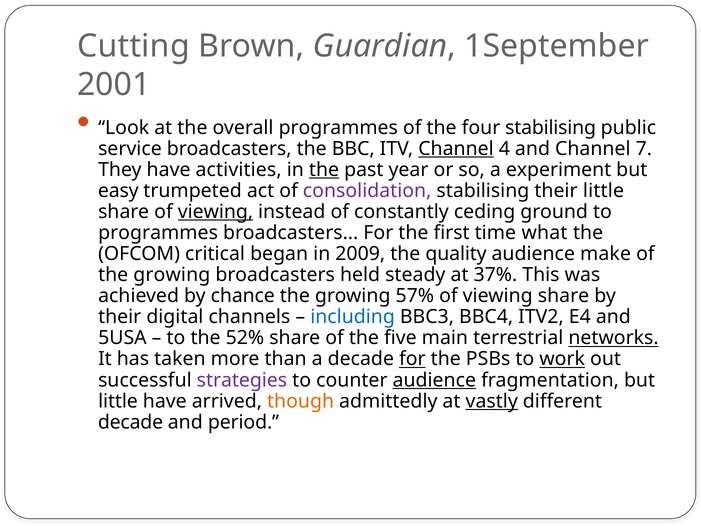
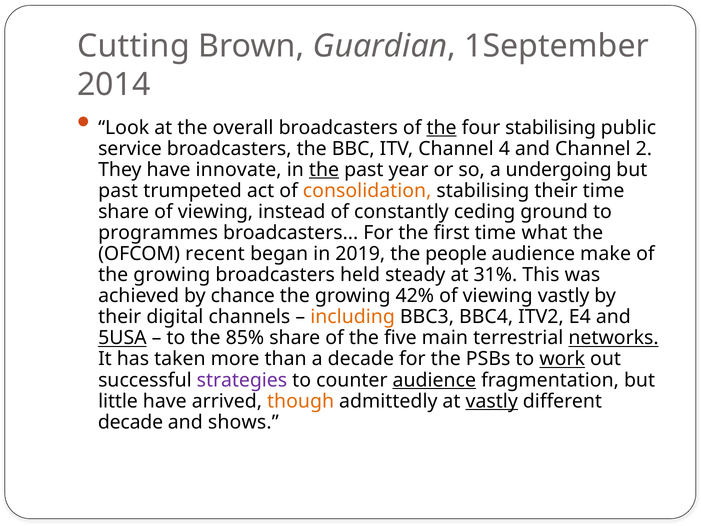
2001: 2001 -> 2014 (114, 85)
overall programmes: programmes -> broadcasters (338, 128)
the underline: none -> present (442, 128)
Channel underline: present -> none (456, 149)
7: 7 -> 2 (644, 149)
activities: activities -> innovate (239, 170)
experiment: experiment -> undergoing (559, 170)
easy: easy -> past (118, 191)
consolidation colour: purple -> orange (367, 191)
their little: little -> time (604, 191)
viewing underline: present -> none (215, 212)
critical: critical -> recent (215, 254)
2009: 2009 -> 2019 (360, 254)
quality: quality -> people (456, 254)
37%: 37% -> 31% (495, 275)
57%: 57% -> 42% (415, 296)
viewing share: share -> vastly (564, 296)
including colour: blue -> orange (353, 317)
5USA underline: none -> present (122, 338)
52%: 52% -> 85% (245, 338)
for underline: present -> none (412, 359)
period: period -> shows (243, 422)
